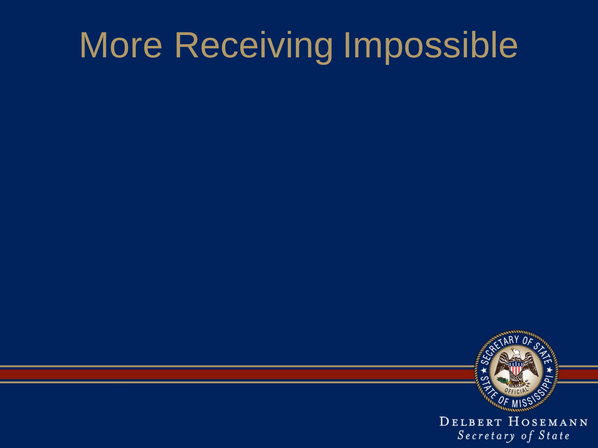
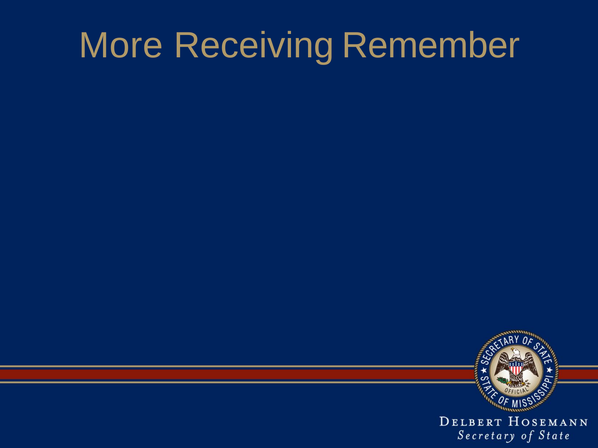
Impossible: Impossible -> Remember (431, 45)
